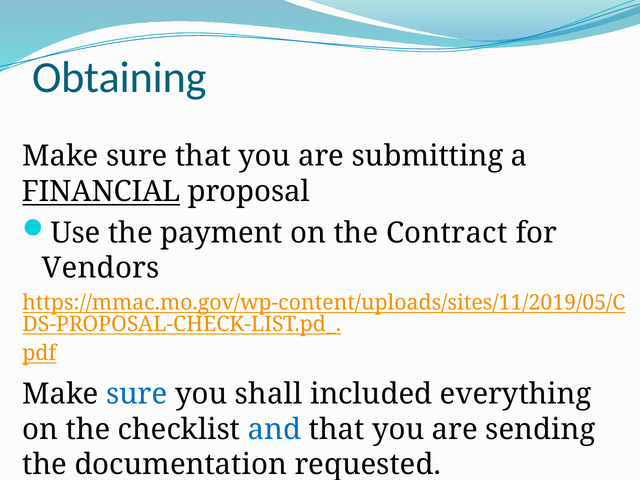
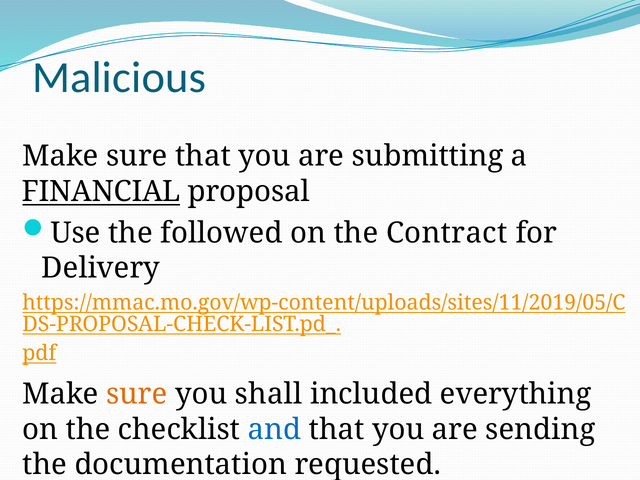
Obtaining: Obtaining -> Malicious (119, 78)
payment: payment -> followed (221, 233)
Vendors: Vendors -> Delivery (101, 268)
sure colour: blue -> orange (137, 394)
